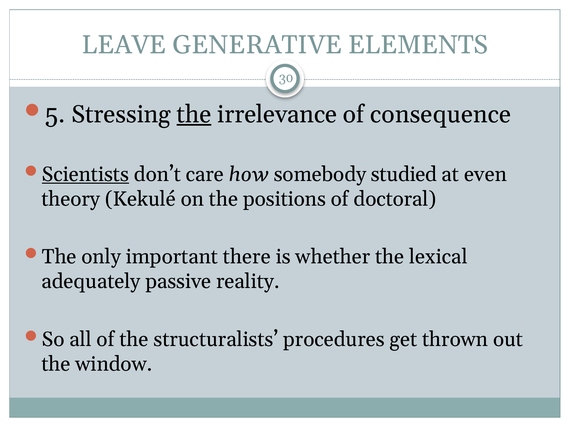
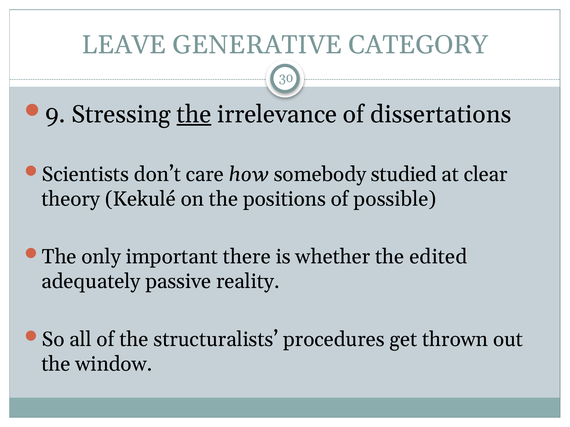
ELEMENTS: ELEMENTS -> CATEGORY (418, 45)
5: 5 -> 9 (55, 114)
consequence: consequence -> dissertations (441, 114)
Scientists underline: present -> none (85, 175)
even: even -> clear (486, 175)
doctoral: doctoral -> possible (395, 199)
lexical: lexical -> edited (438, 257)
